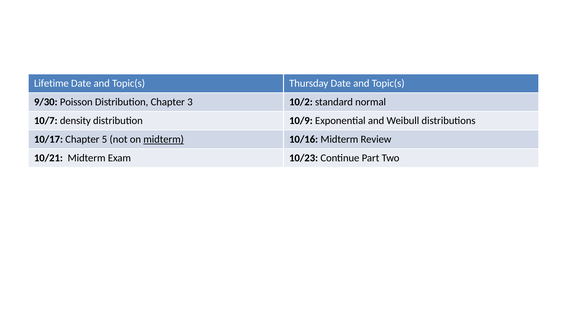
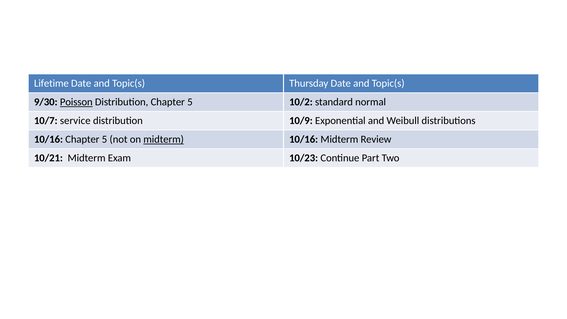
Poisson underline: none -> present (76, 102)
Distribution Chapter 3: 3 -> 5 (190, 102)
density: density -> service (75, 121)
10/17: 10/17 -> 10/16 (48, 139)
